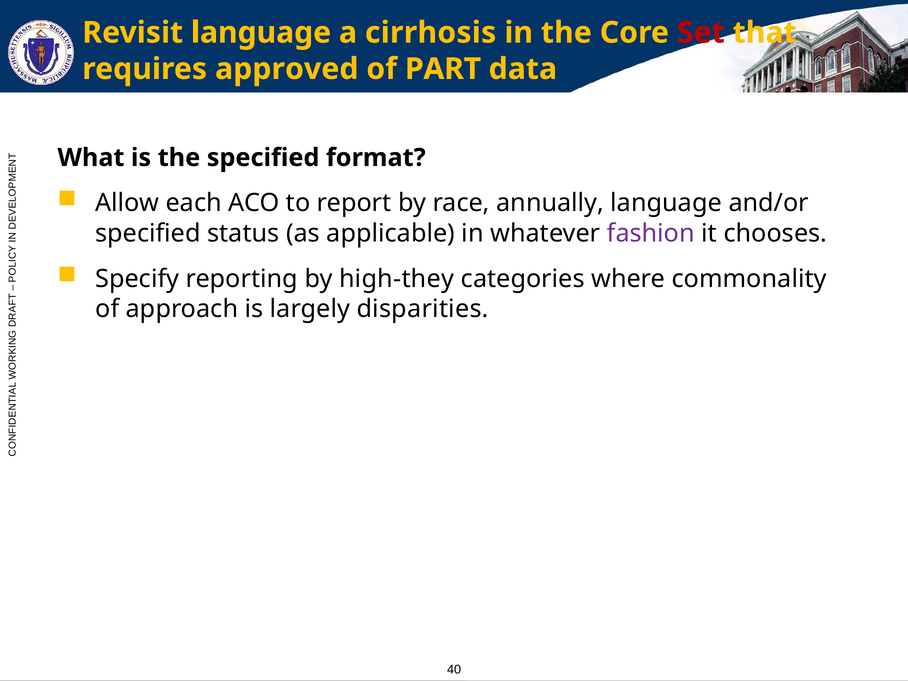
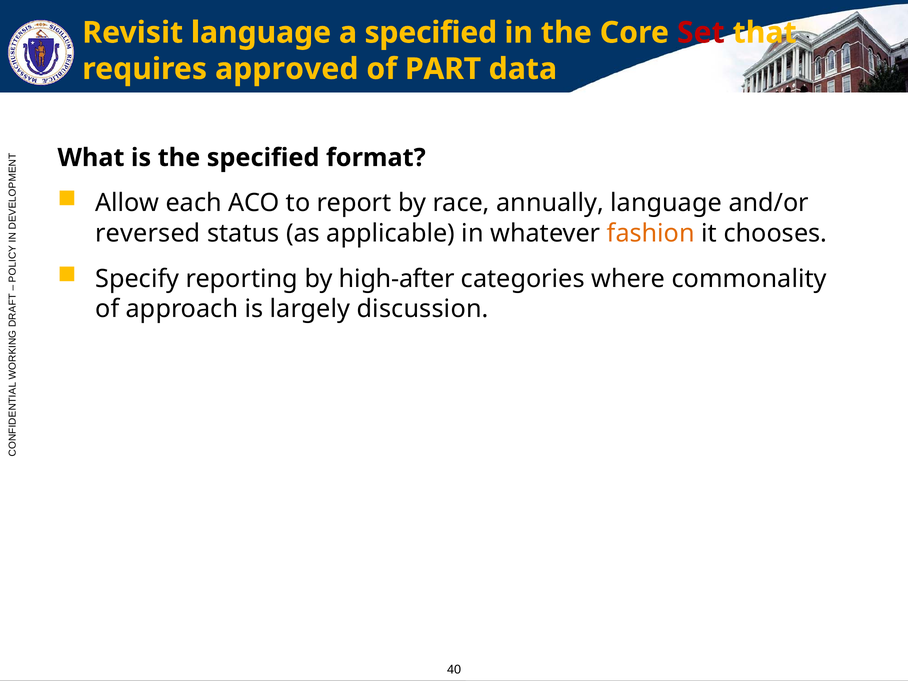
a cirrhosis: cirrhosis -> specified (431, 33)
specified: specified -> reversed (148, 233)
fashion colour: purple -> orange (651, 233)
high-they: high-they -> high-after (397, 279)
disparities: disparities -> discussion (423, 309)
